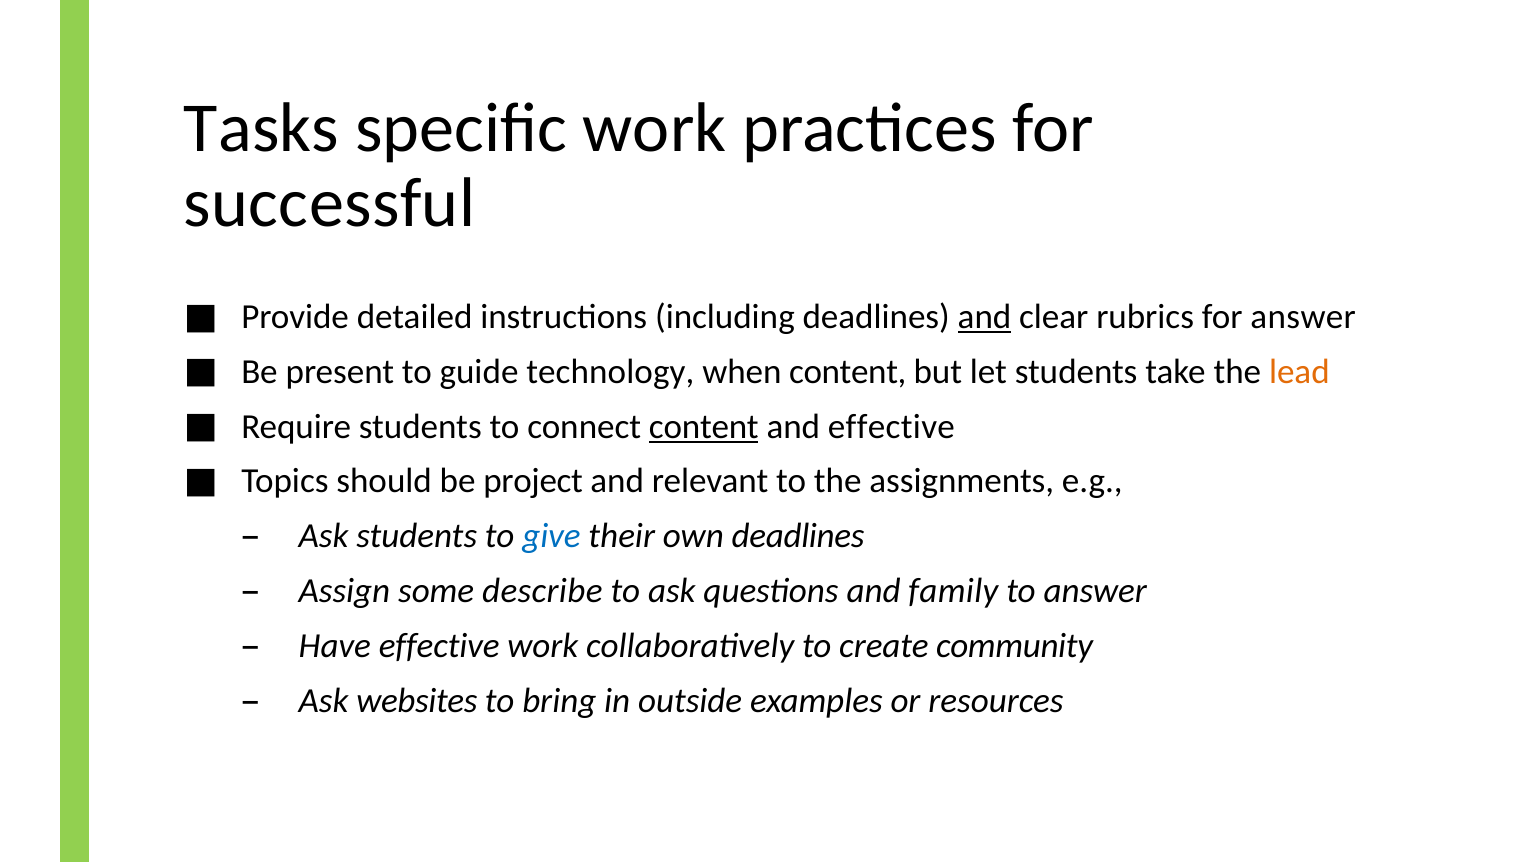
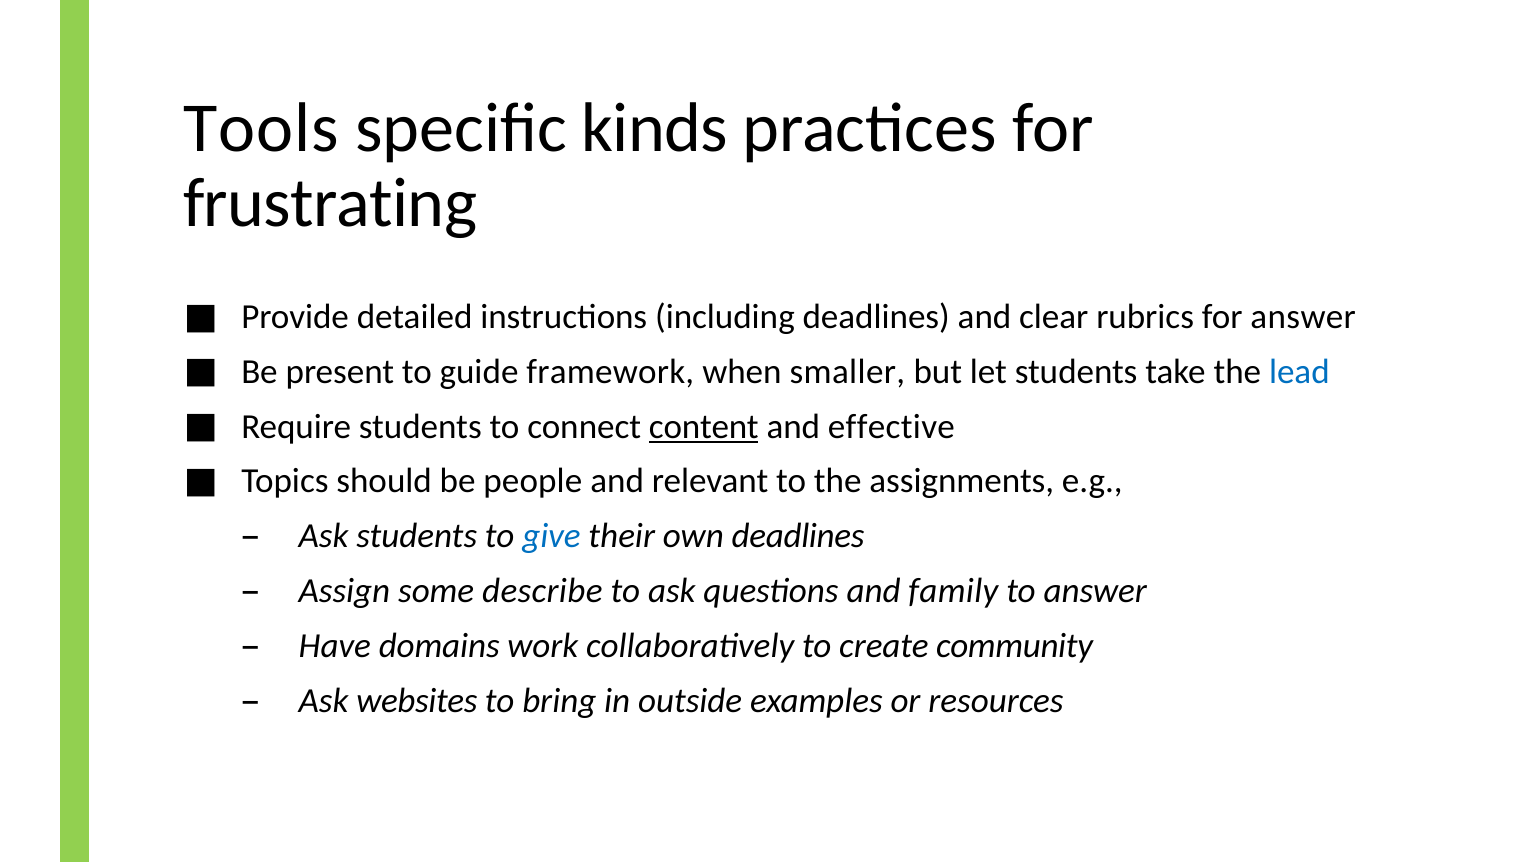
Tasks: Tasks -> Tools (261, 129)
specific work: work -> kinds (655, 129)
successful: successful -> frustrating (330, 204)
and underline: present -> none (985, 317)
technology: technology -> framework (610, 371)
when content: content -> smaller (847, 371)
lead colour: orange -> blue (1299, 371)
project: project -> people (533, 481)
Have effective: effective -> domains (439, 646)
